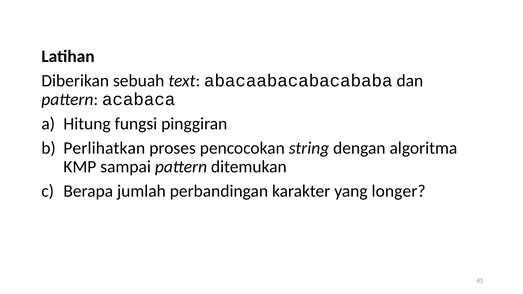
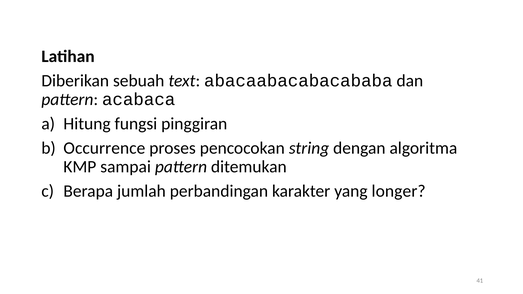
Perlihatkan: Perlihatkan -> Occurrence (104, 148)
